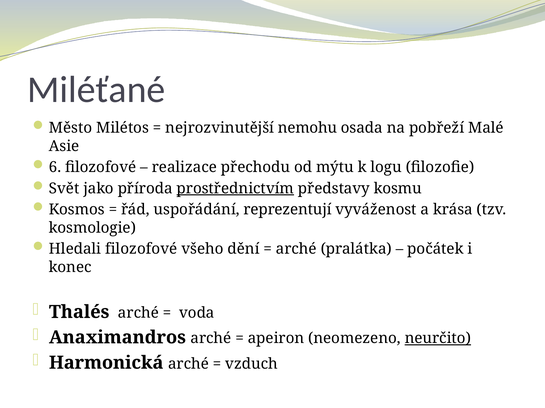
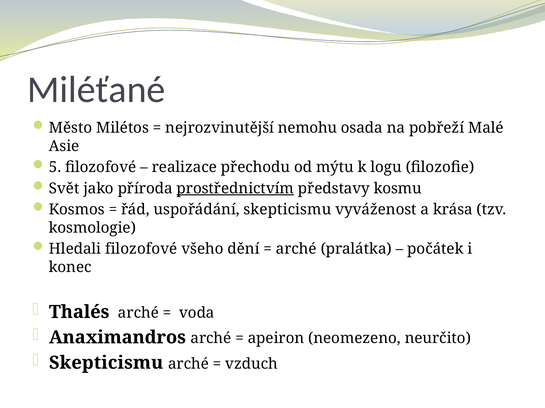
6: 6 -> 5 (55, 168)
uspořádání reprezentují: reprezentují -> skepticismu (287, 210)
neurčito underline: present -> none (438, 339)
Harmonická: Harmonická -> Skepticismu (106, 363)
